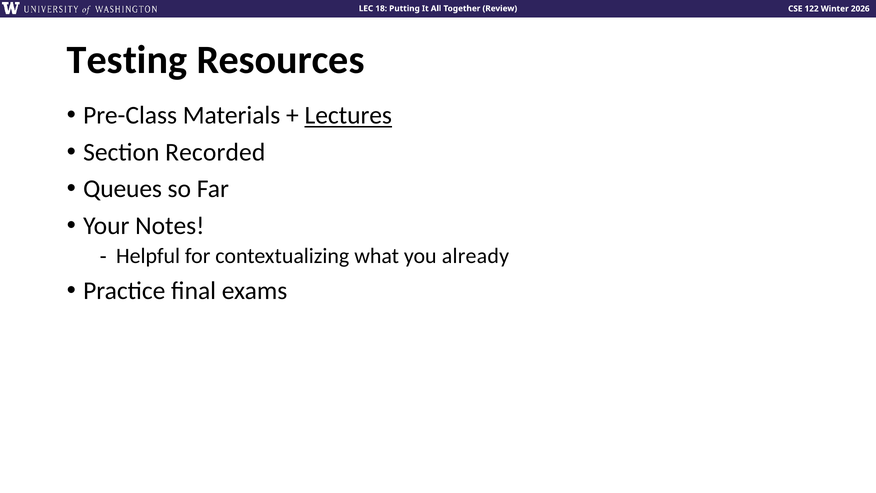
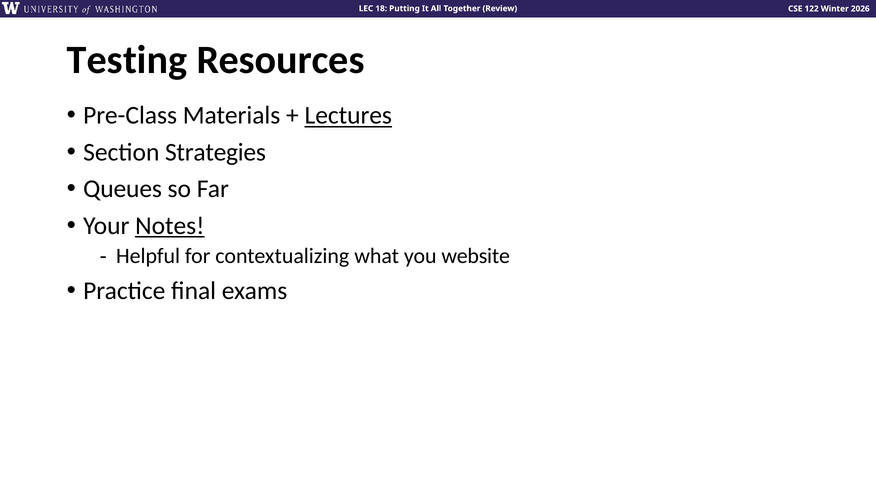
Recorded: Recorded -> Strategies (215, 152)
Notes underline: none -> present (170, 226)
already: already -> website (476, 256)
